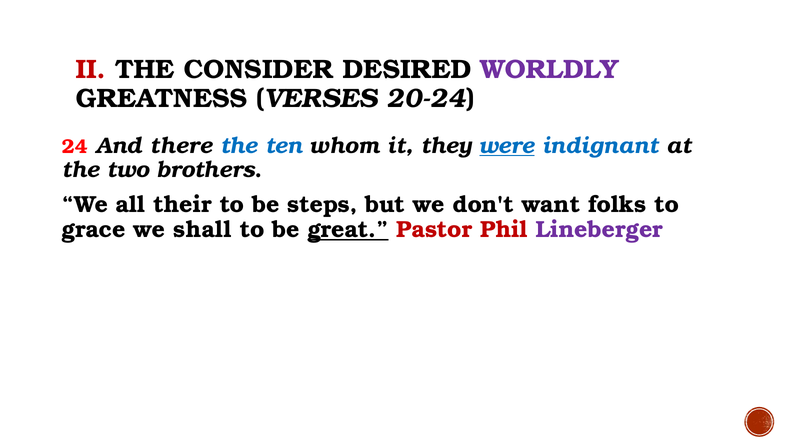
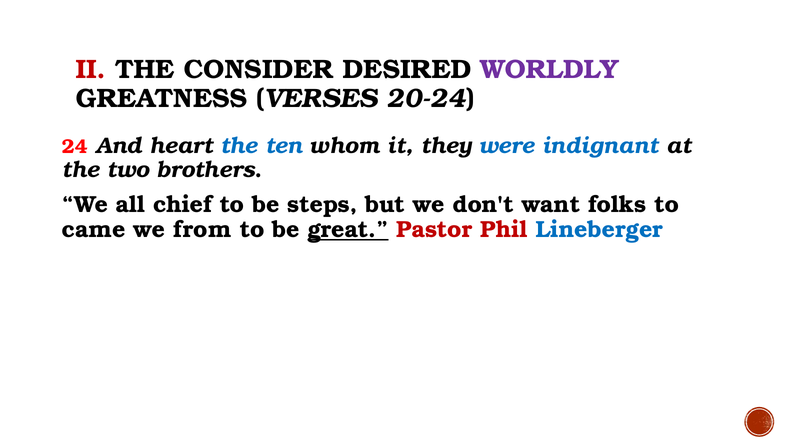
there: there -> heart (181, 146)
were underline: present -> none (507, 146)
their: their -> chief (183, 205)
grace: grace -> came (94, 230)
shall: shall -> from (202, 230)
Lineberger colour: purple -> blue (599, 230)
